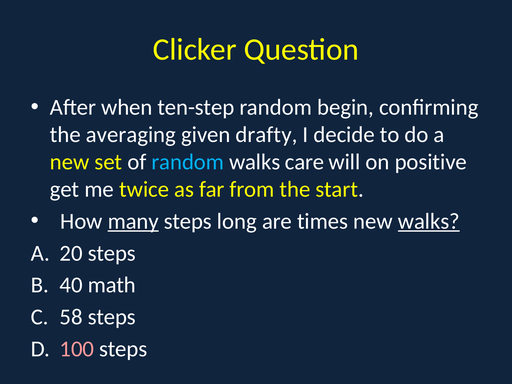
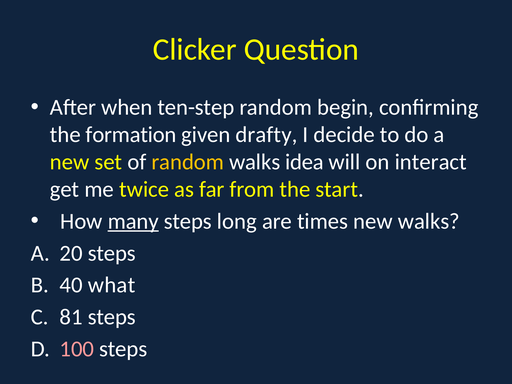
averaging: averaging -> formation (131, 135)
random colour: light blue -> yellow (188, 162)
care: care -> idea (304, 162)
positive: positive -> interact (431, 162)
walks underline: present -> none (429, 221)
math: math -> what (112, 285)
58: 58 -> 81 (71, 317)
